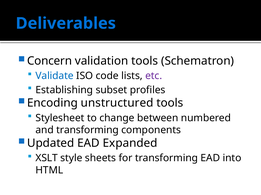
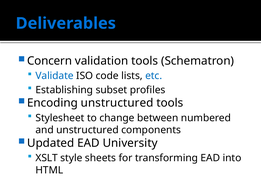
etc colour: purple -> blue (154, 76)
and transforming: transforming -> unstructured (88, 130)
Expanded: Expanded -> University (130, 144)
